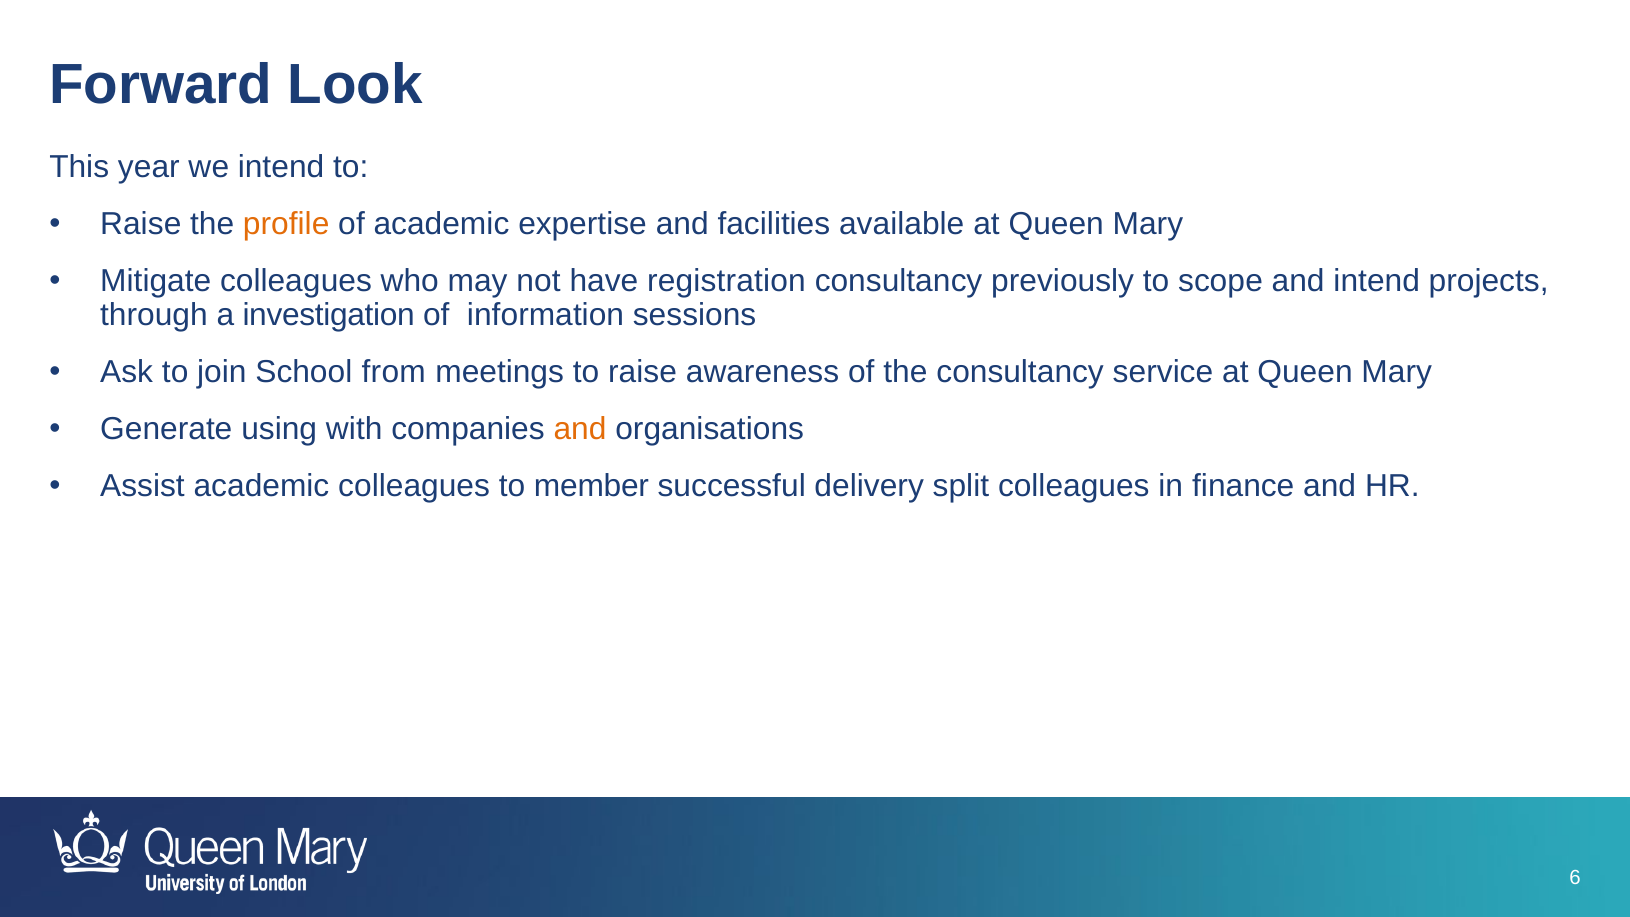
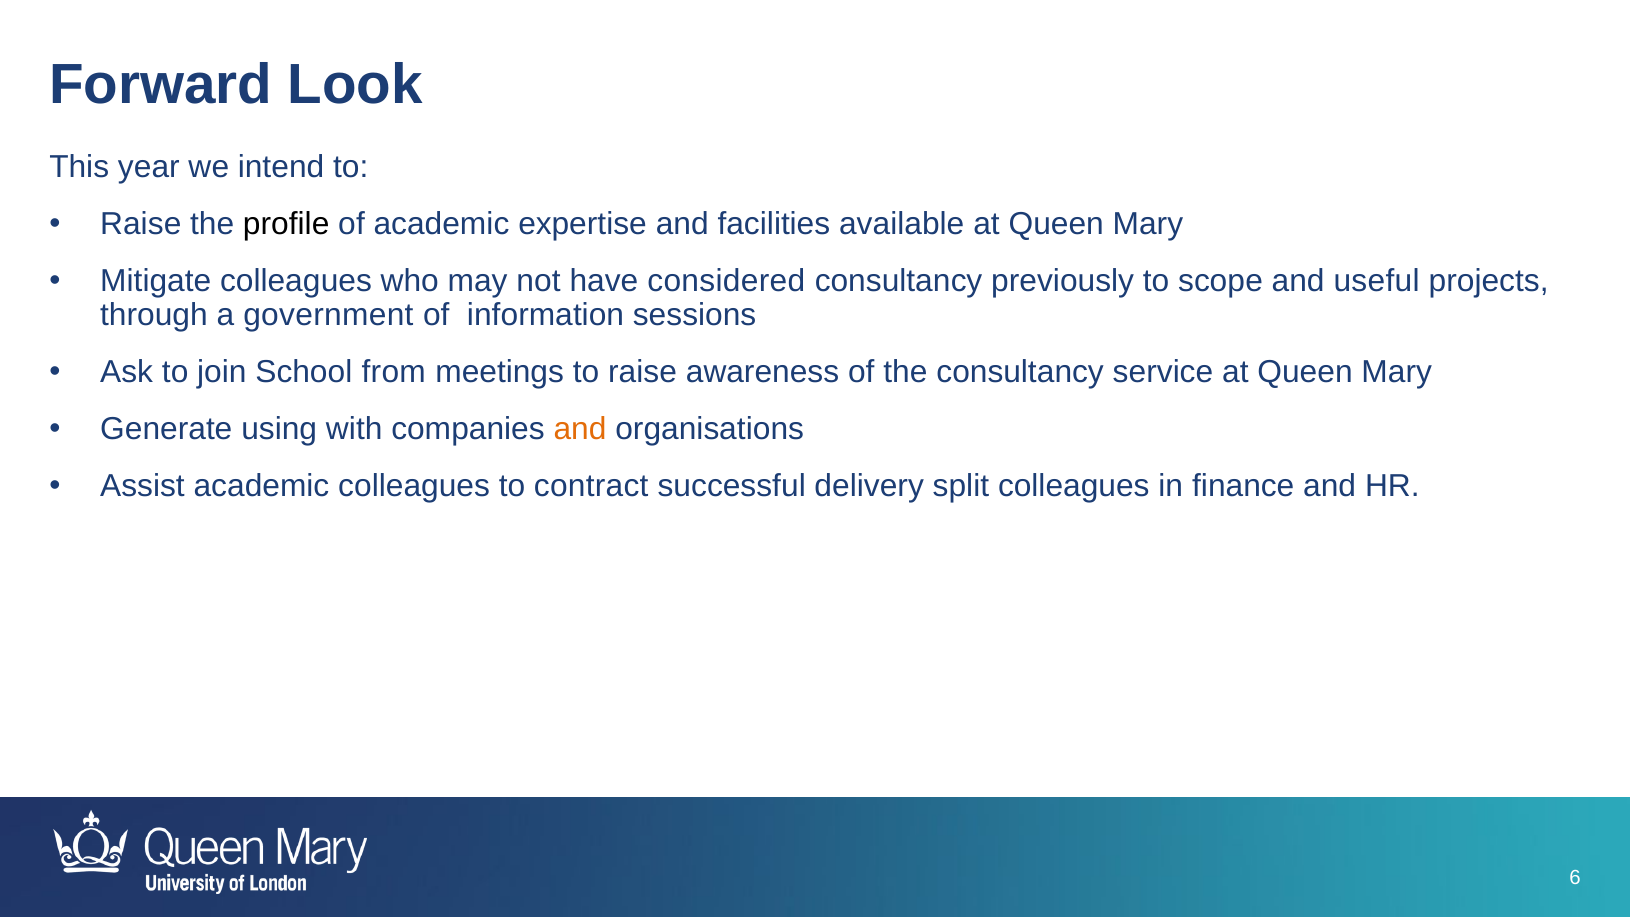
profile colour: orange -> black (286, 224)
registration: registration -> considered (726, 281)
and intend: intend -> useful (1377, 281)
investigation: investigation -> government (328, 315)
member: member -> contract (591, 486)
